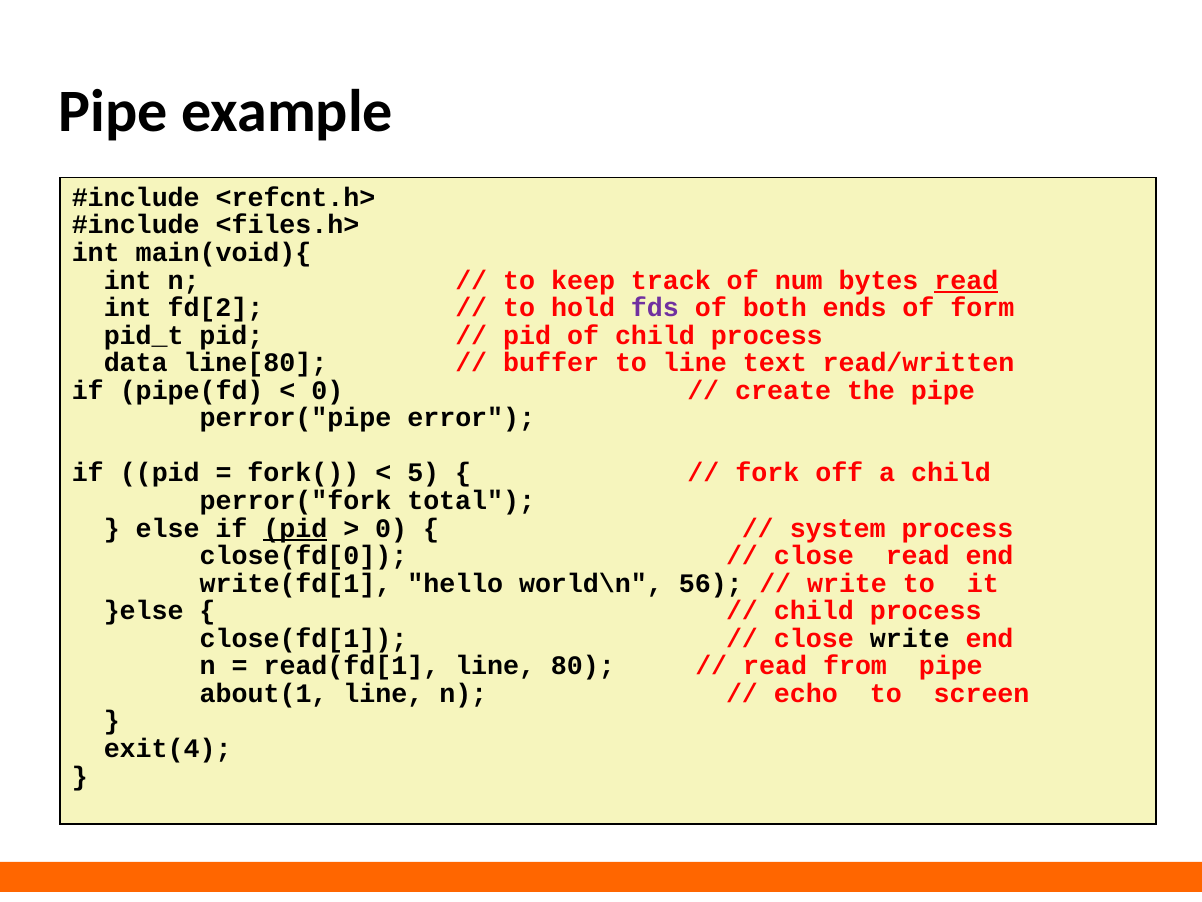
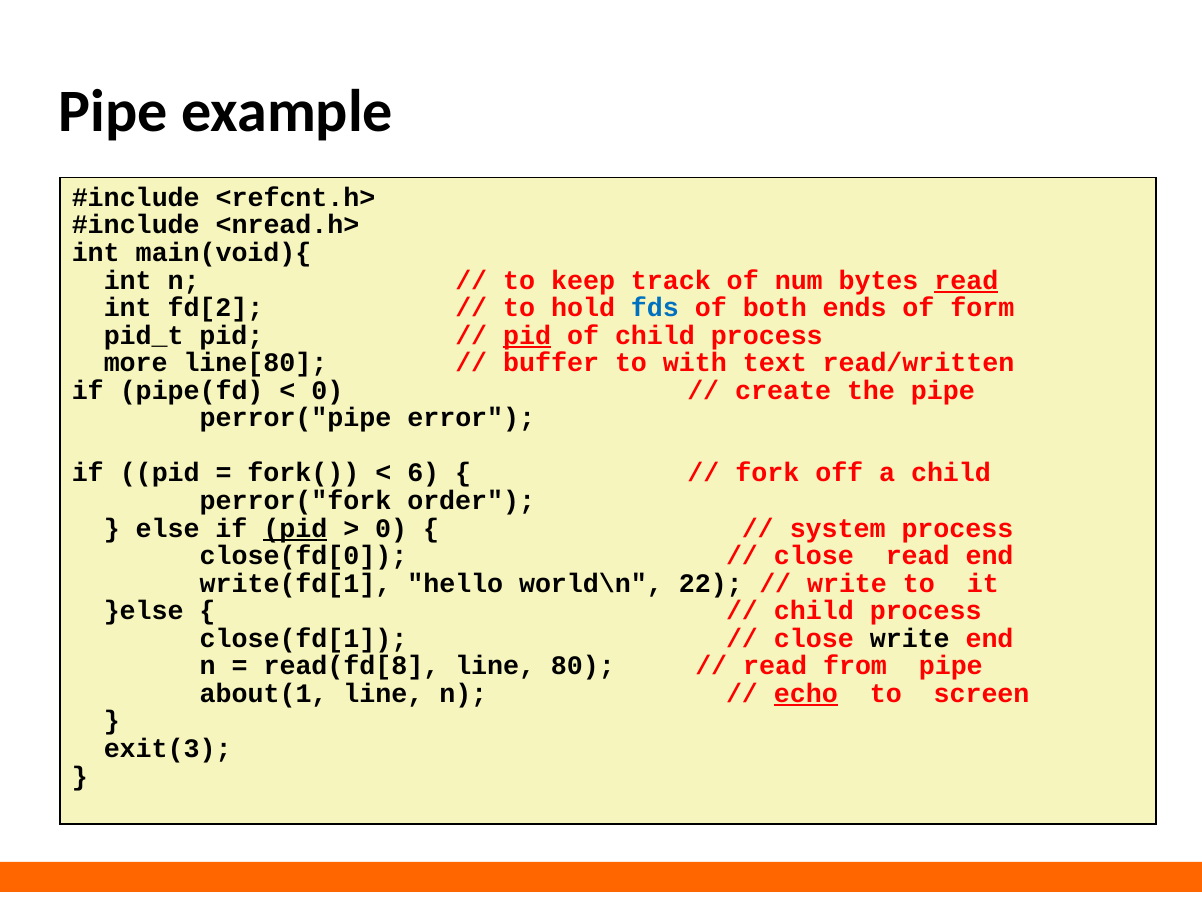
<files.h>: <files.h> -> <nread.h> (287, 225)
fds colour: purple -> blue (655, 308)
pid underline: none -> present (527, 335)
data: data -> more (136, 363)
to line: line -> with (695, 363)
5: 5 -> 6 (423, 473)
total: total -> order (471, 500)
56: 56 -> 22 (711, 583)
read(fd[1: read(fd[1 -> read(fd[8 (351, 666)
echo underline: none -> present (806, 693)
exit(4: exit(4 -> exit(3 (168, 748)
